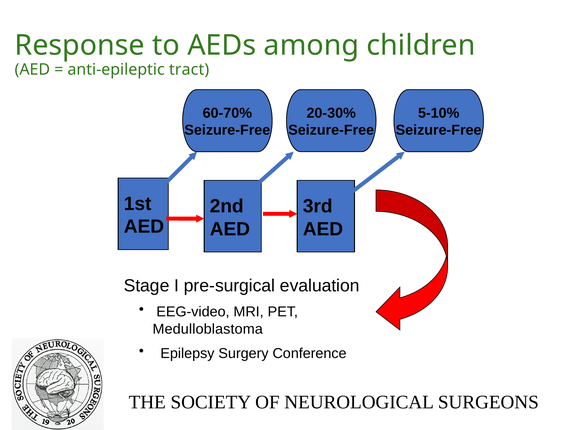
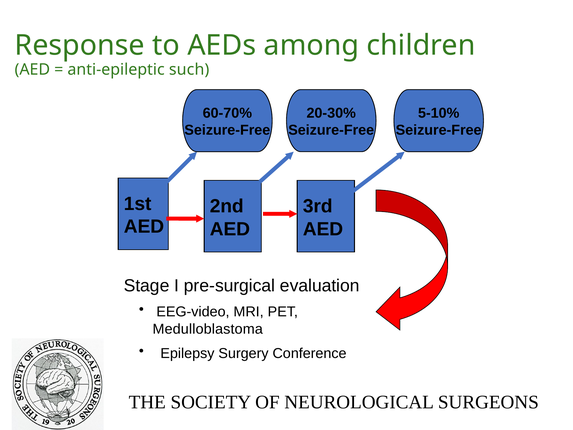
tract: tract -> such (189, 70)
